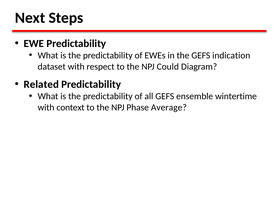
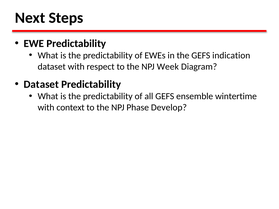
Could: Could -> Week (168, 67)
Related: Related -> Dataset (41, 84)
Average: Average -> Develop (169, 108)
